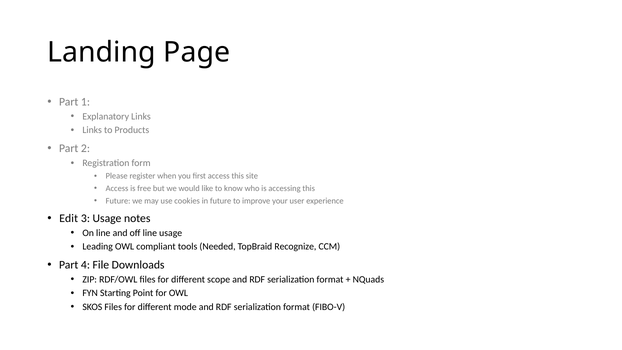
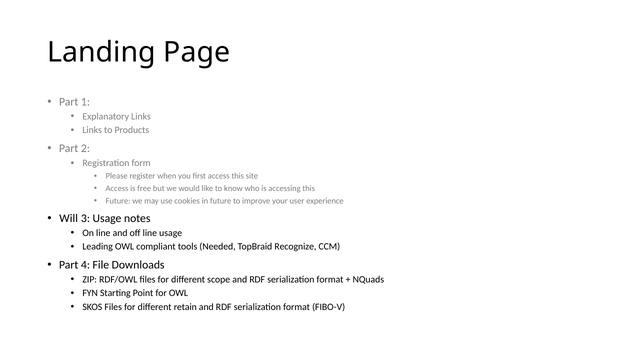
Edit: Edit -> Will (69, 218)
mode: mode -> retain (185, 307)
